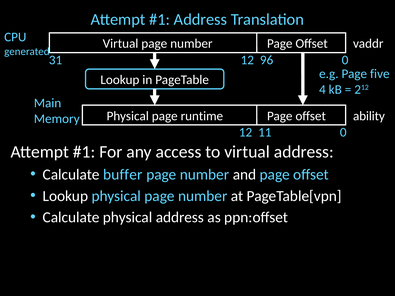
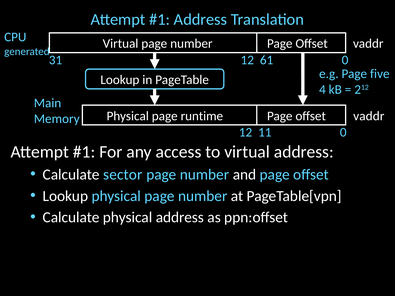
96: 96 -> 61 (267, 60)
ability: ability -> vaddr (369, 116)
buffer: buffer -> sector (123, 175)
